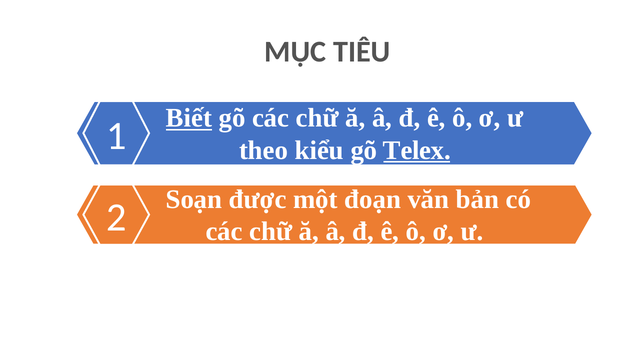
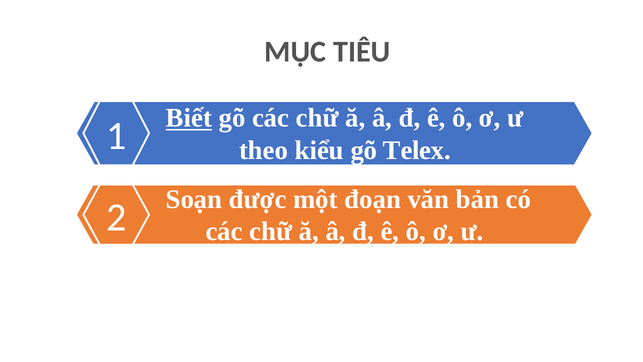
Telex underline: present -> none (417, 150)
